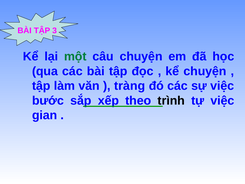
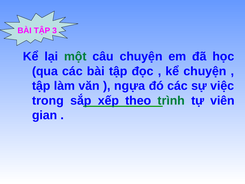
tràng: tràng -> ngựa (130, 86)
bước: bước -> trong (48, 100)
trình colour: black -> green (171, 100)
tự việc: việc -> viên (222, 100)
